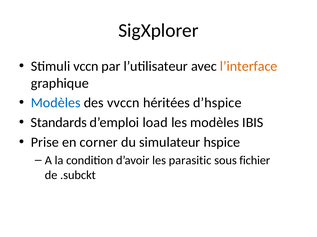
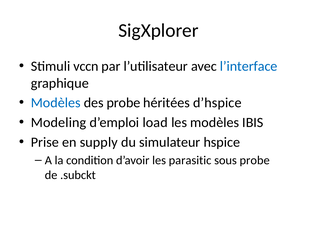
l’interface colour: orange -> blue (249, 67)
des vvccn: vvccn -> probe (123, 103)
Standards: Standards -> Modeling (59, 123)
corner: corner -> supply (99, 143)
sous fichier: fichier -> probe (255, 161)
